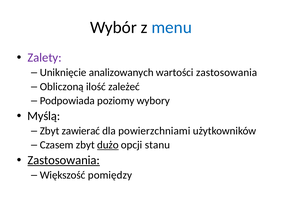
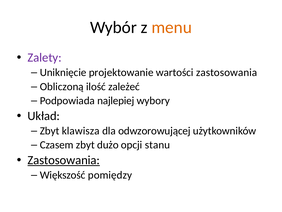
menu colour: blue -> orange (172, 27)
analizowanych: analizowanych -> projektowanie (121, 72)
poziomy: poziomy -> najlepiej (116, 100)
Myślą: Myślą -> Układ (44, 116)
zawierać: zawierać -> klawisza (81, 131)
powierzchniami: powierzchniami -> odwzorowującej (154, 131)
dużo underline: present -> none (108, 145)
